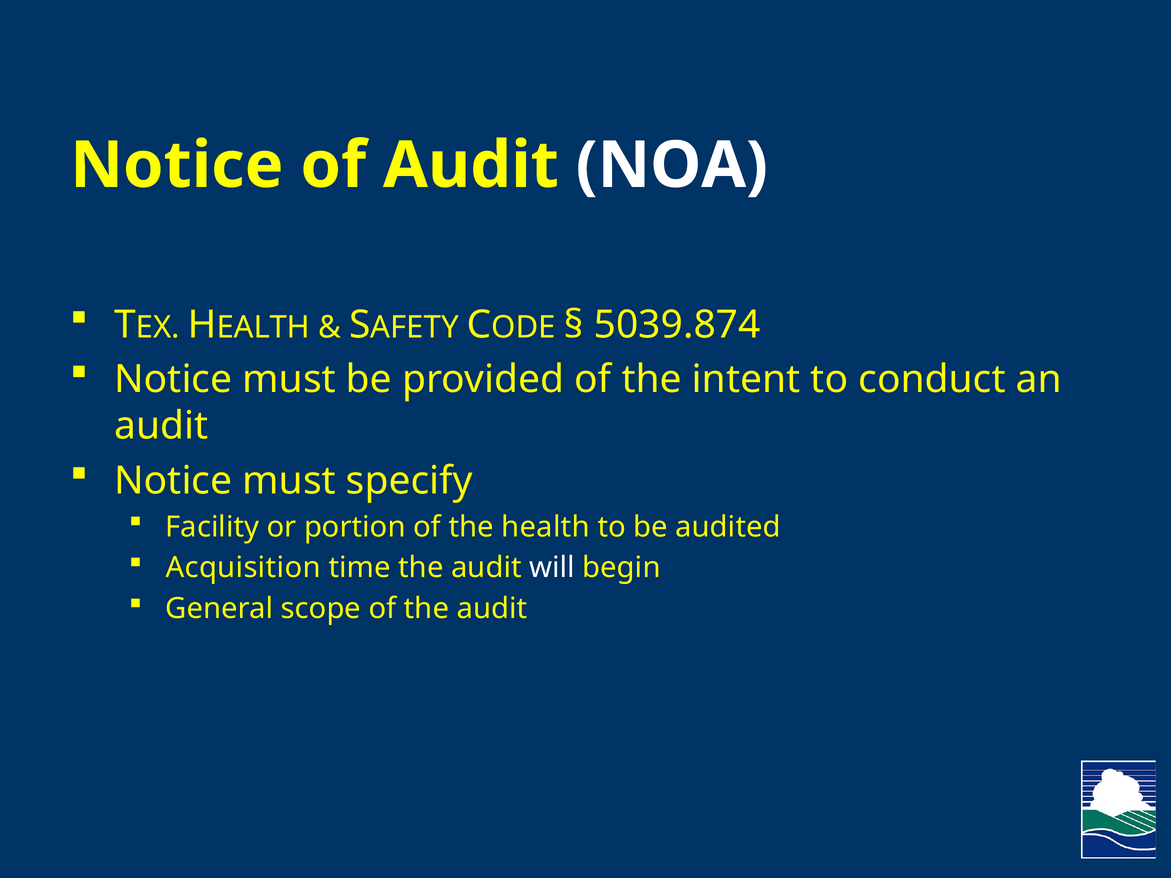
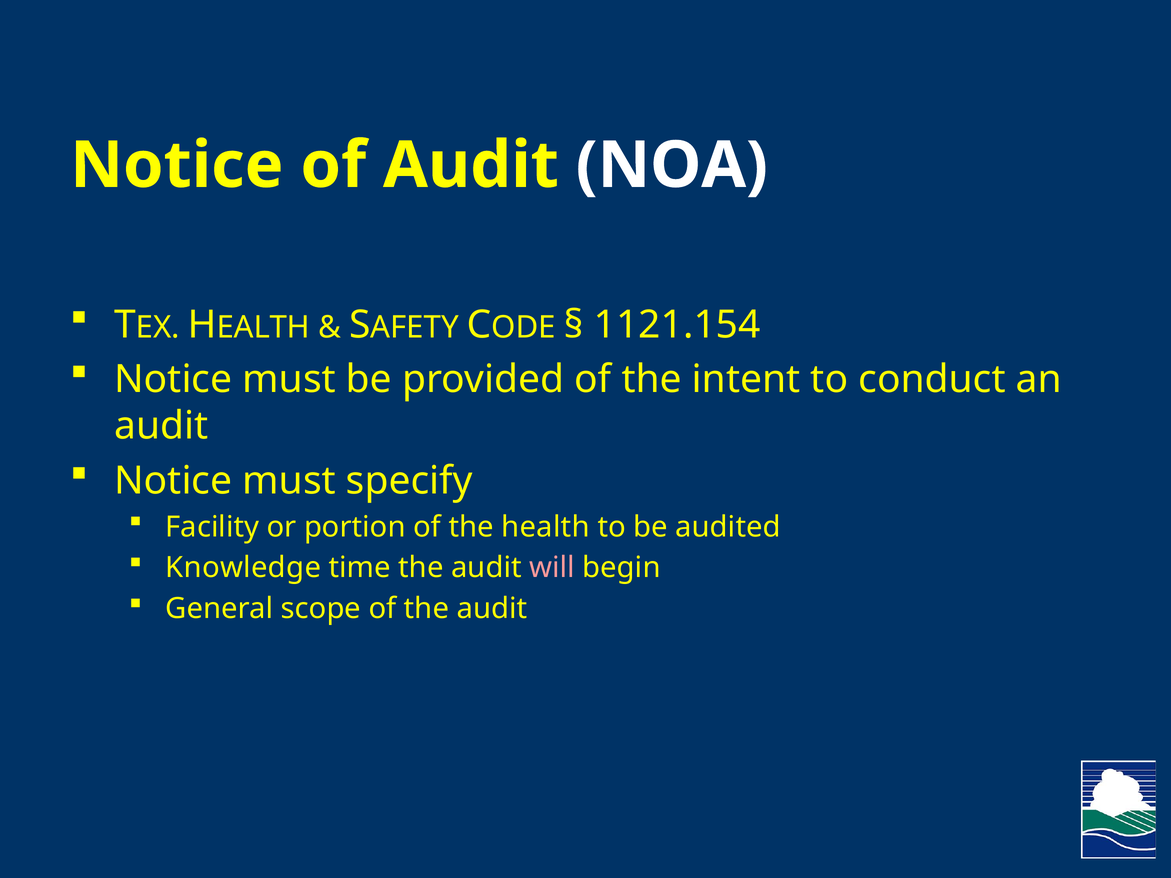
5039.874: 5039.874 -> 1121.154 (677, 325)
Acquisition: Acquisition -> Knowledge (243, 568)
will colour: white -> pink (552, 568)
